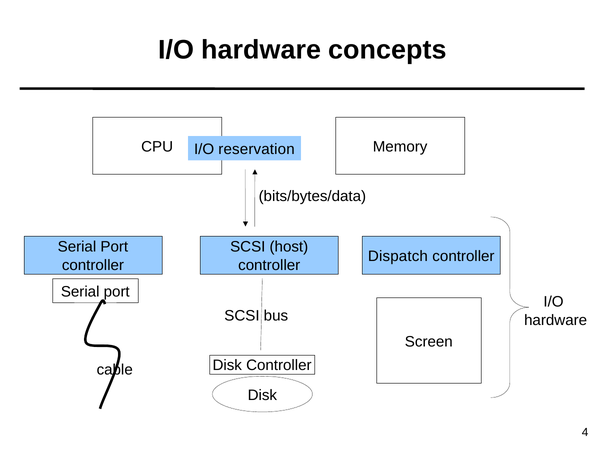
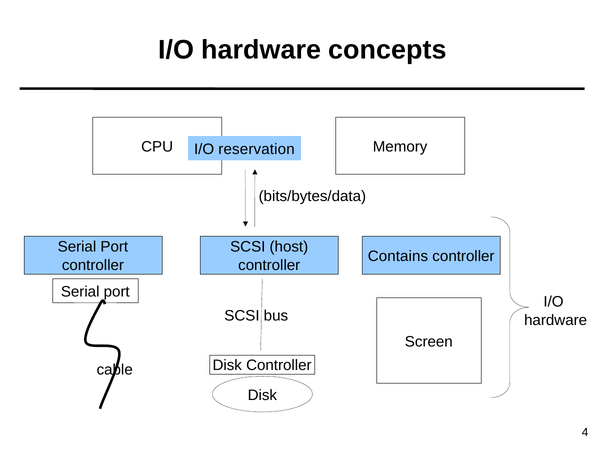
Dispatch: Dispatch -> Contains (398, 256)
